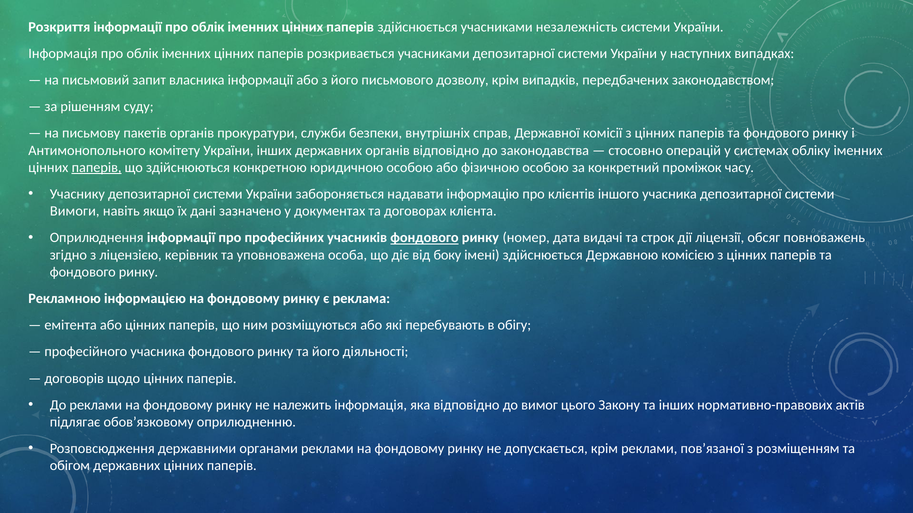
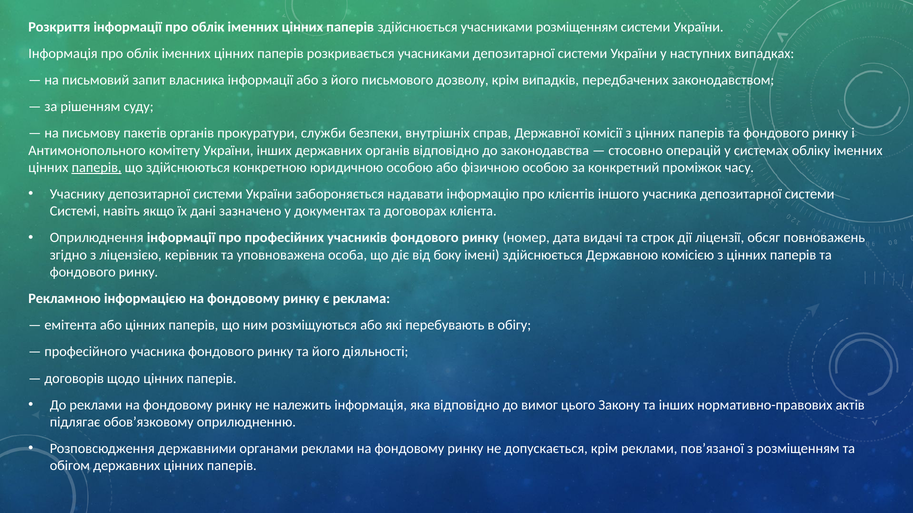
учасниками незалежність: незалежність -> розміщенням (577, 27)
Вимоги: Вимоги -> Системі (75, 211)
фондового underline: present -> none (424, 238)
